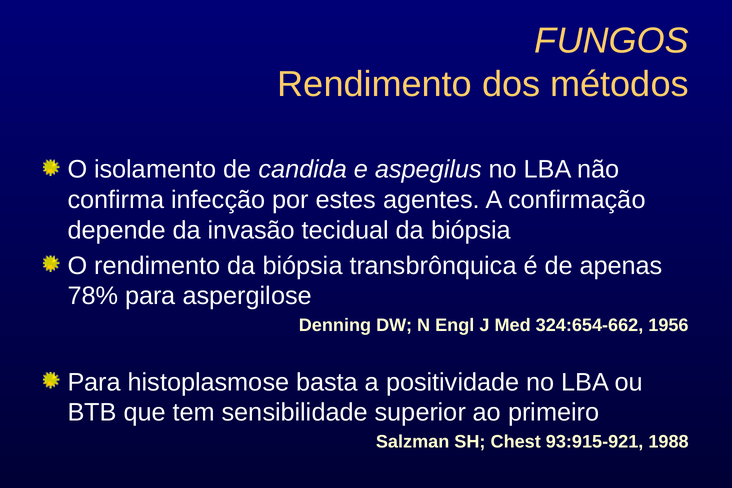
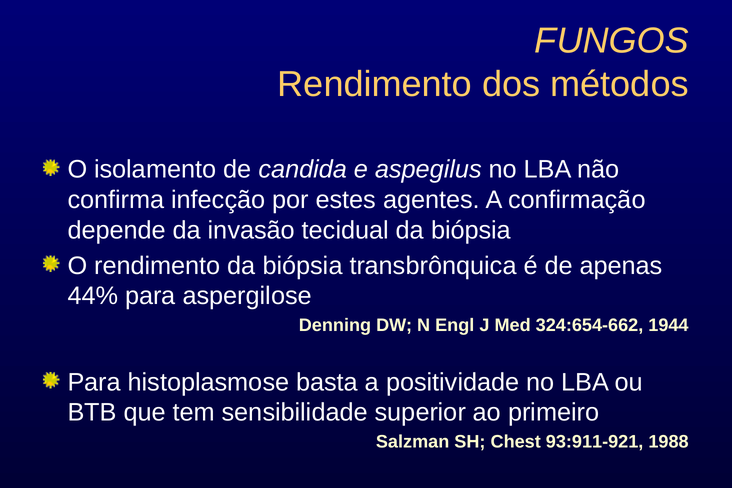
78%: 78% -> 44% (93, 296)
1956: 1956 -> 1944 (668, 325)
93:915-921: 93:915-921 -> 93:911-921 (595, 442)
